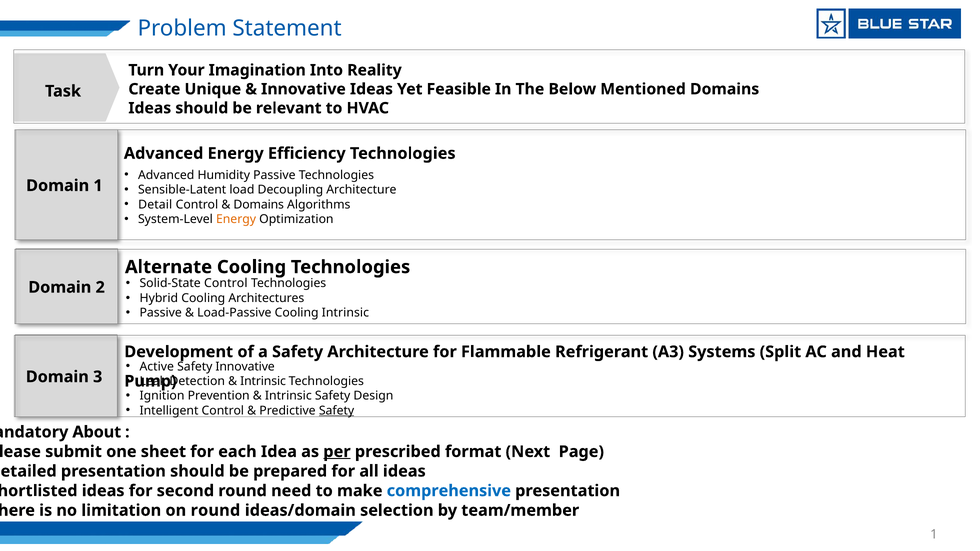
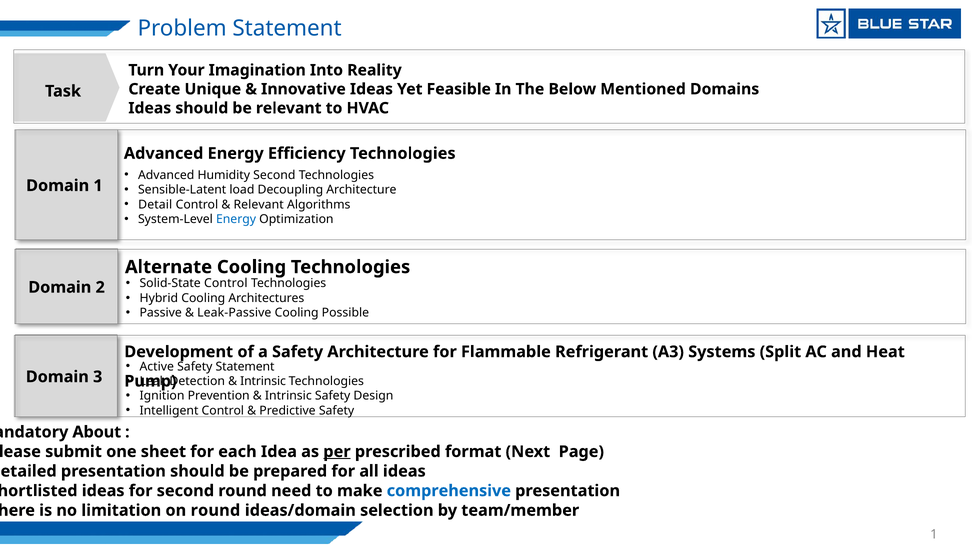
Humidity Passive: Passive -> Second (274, 175)
Domains: Domains -> Relevant (259, 205)
Energy colour: orange -> blue (236, 219)
Load-Passive: Load-Passive -> Leak-Passive (234, 313)
Cooling Intrinsic: Intrinsic -> Possible (345, 313)
Safety Innovative: Innovative -> Statement (245, 367)
Safety underline: present -> none (337, 411)
